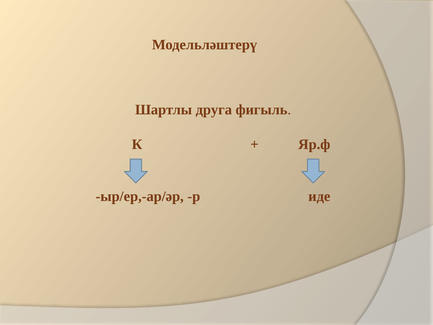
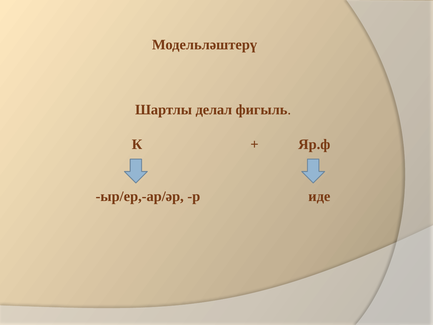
друга: друга -> делал (214, 110)
